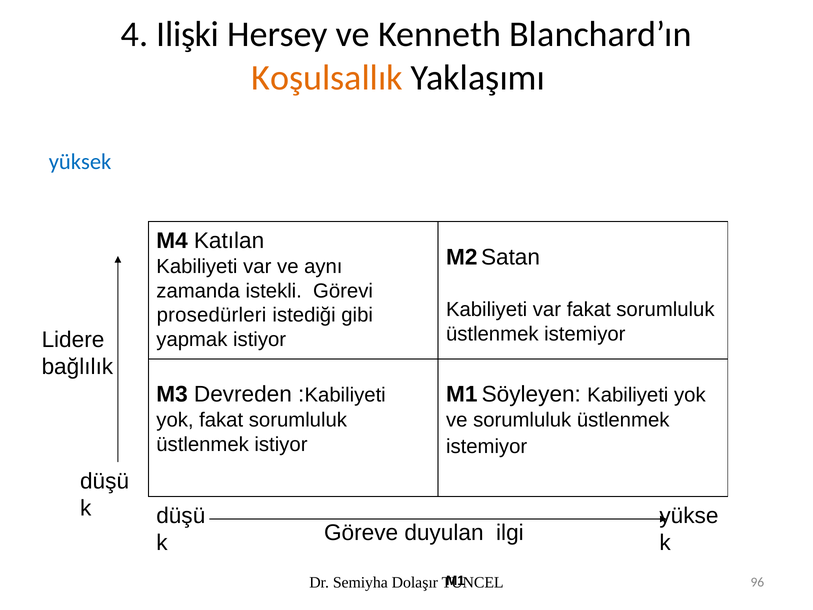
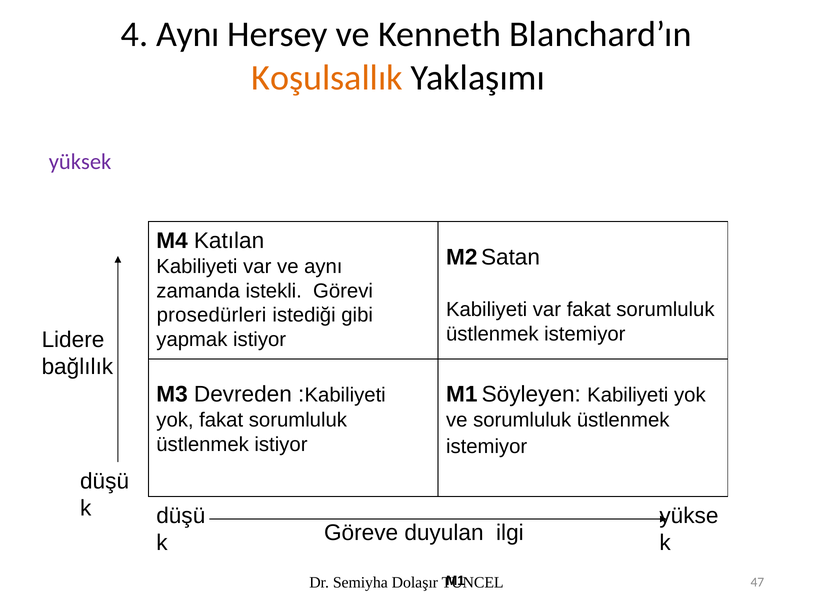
4 Ilişki: Ilişki -> Aynı (188, 34)
yüksek colour: blue -> purple (80, 161)
96: 96 -> 47 (757, 582)
